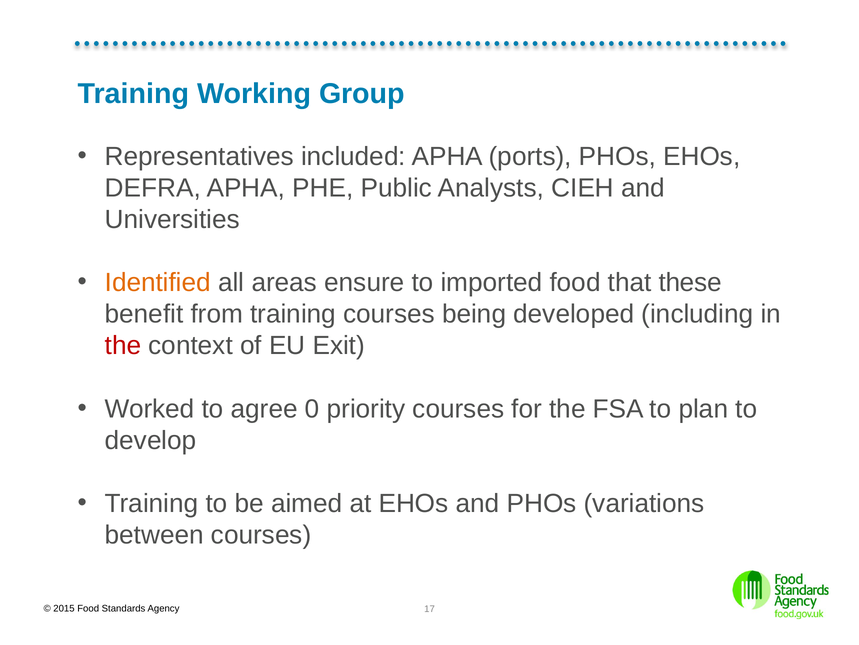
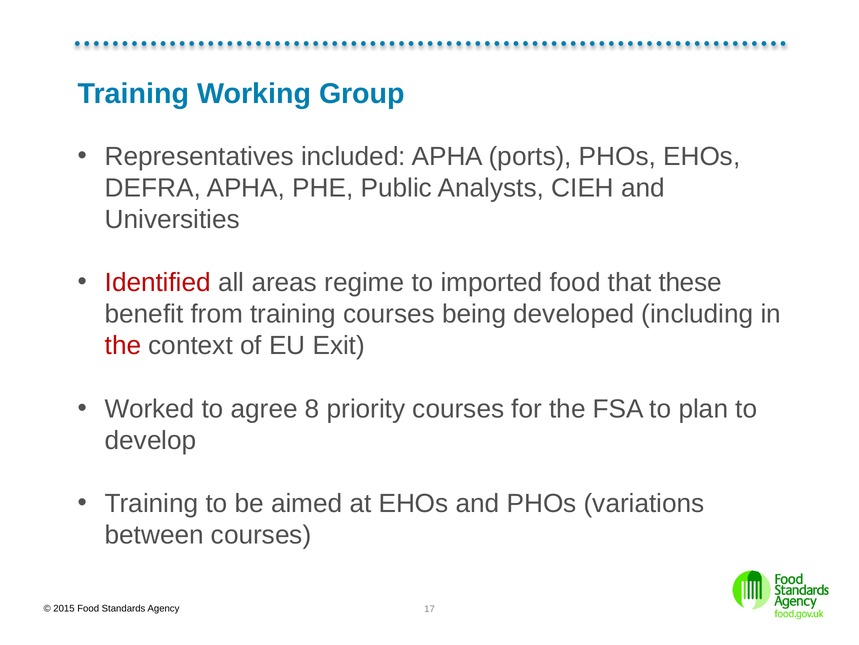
Identified colour: orange -> red (158, 282)
ensure: ensure -> regime (364, 282)
0: 0 -> 8 (312, 408)
